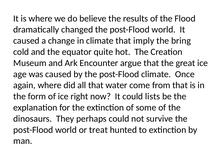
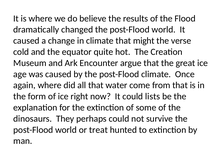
imply: imply -> might (144, 41)
bring: bring -> verse (181, 41)
